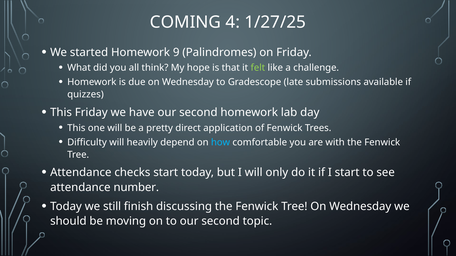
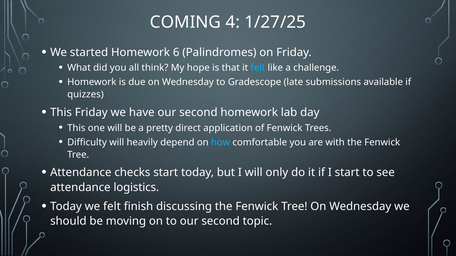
9: 9 -> 6 (176, 52)
felt colour: light green -> light blue (258, 68)
number: number -> logistics (136, 188)
we still: still -> felt (112, 207)
